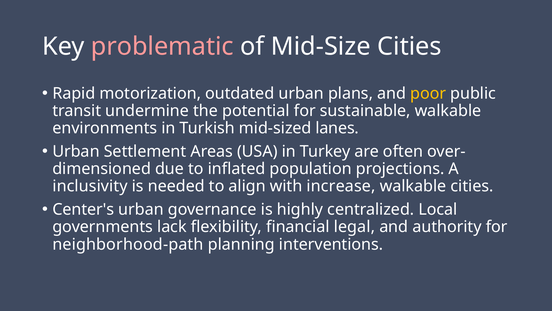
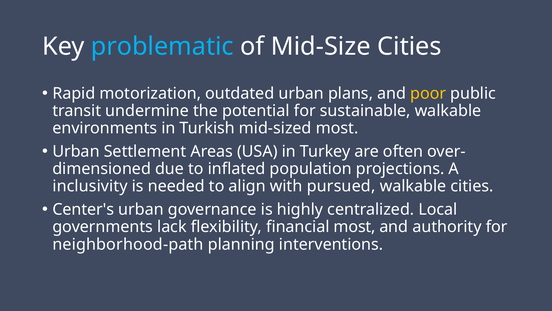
problematic colour: pink -> light blue (162, 46)
mid-sized lanes: lanes -> most (337, 128)
increase: increase -> pursued (341, 186)
financial legal: legal -> most (355, 227)
